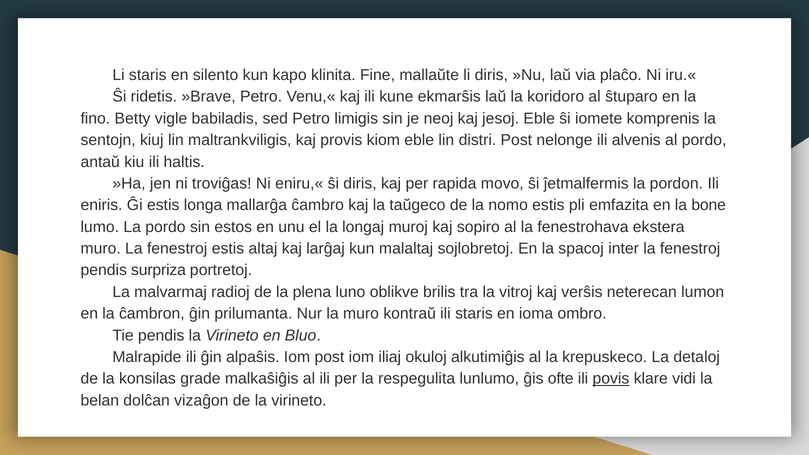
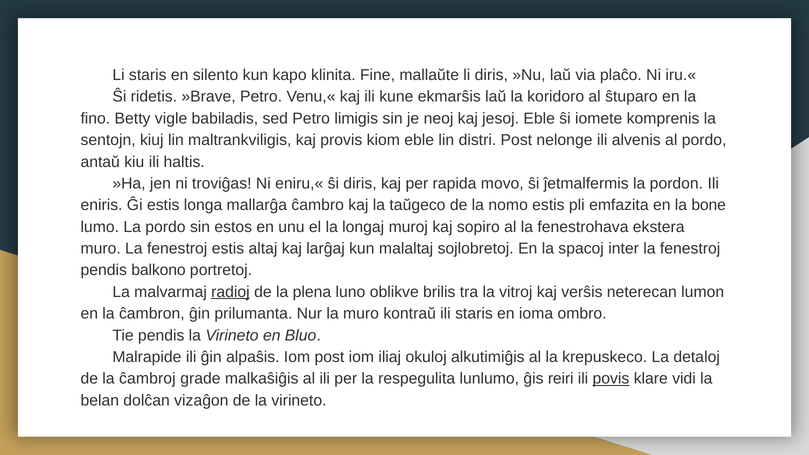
surpriza: surpriza -> balkono (158, 270)
radioj underline: none -> present (230, 292)
konsilas: konsilas -> ĉambroj (147, 379)
ofte: ofte -> reiri (561, 379)
